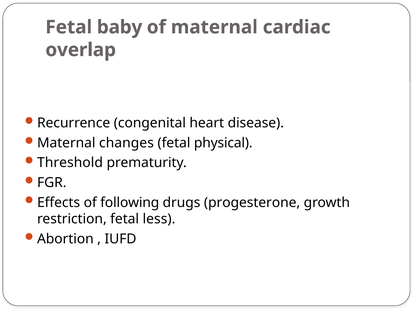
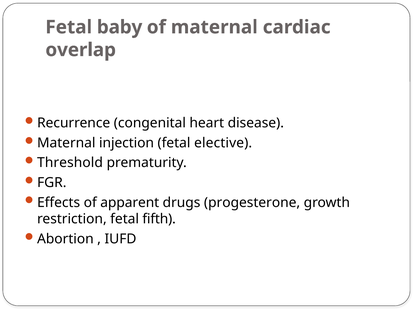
changes: changes -> injection (127, 143)
physical: physical -> elective (223, 143)
following: following -> apparent (130, 202)
less: less -> fifth (159, 219)
